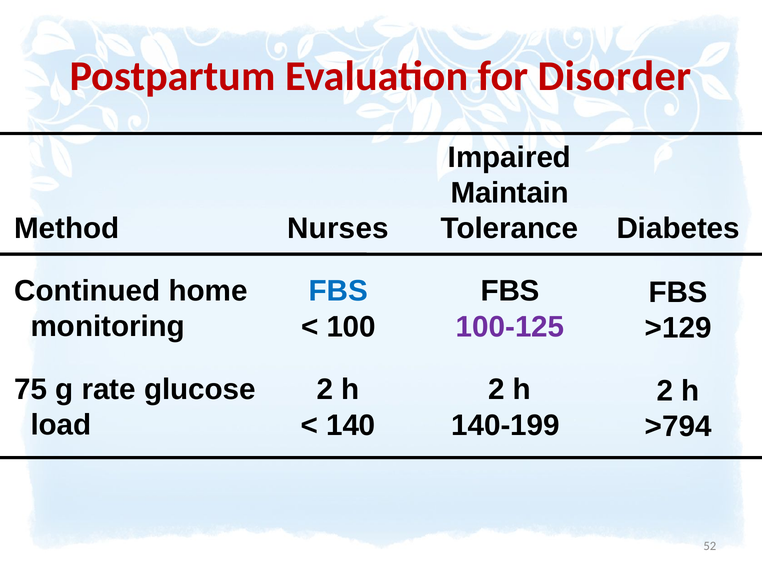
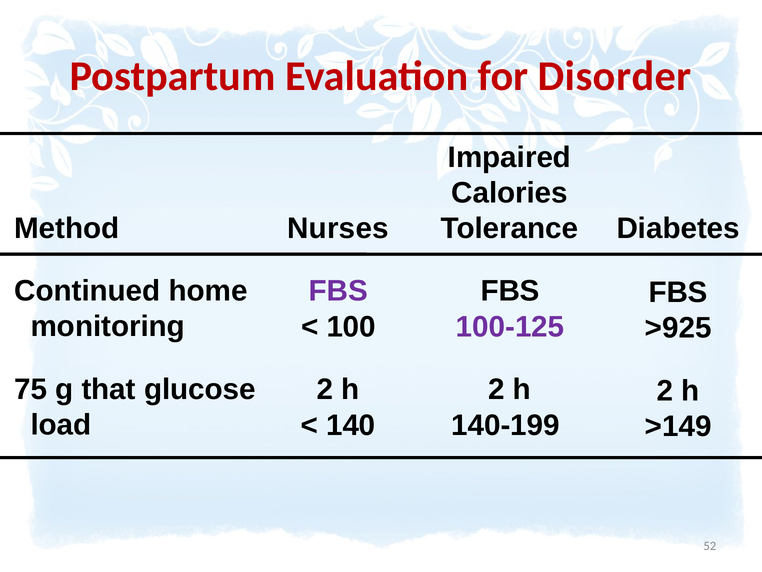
Maintain: Maintain -> Calories (510, 193)
FBS colour: blue -> purple (338, 291)
>129: >129 -> >925 (678, 328)
rate: rate -> that (109, 389)
>794: >794 -> >149 (678, 426)
